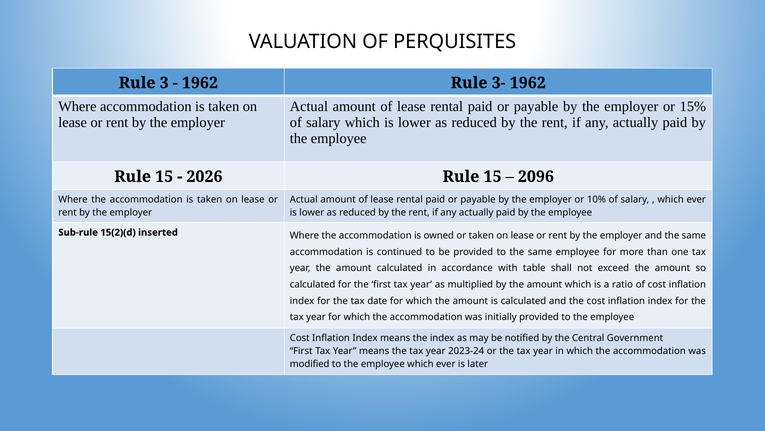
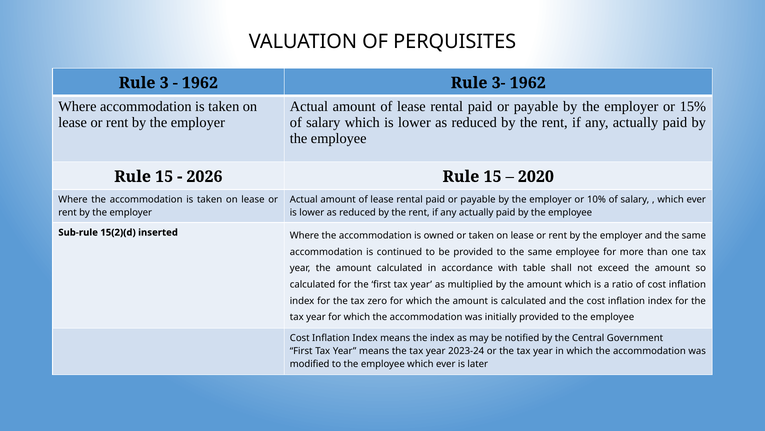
2096: 2096 -> 2020 (536, 176)
date: date -> zero (377, 300)
